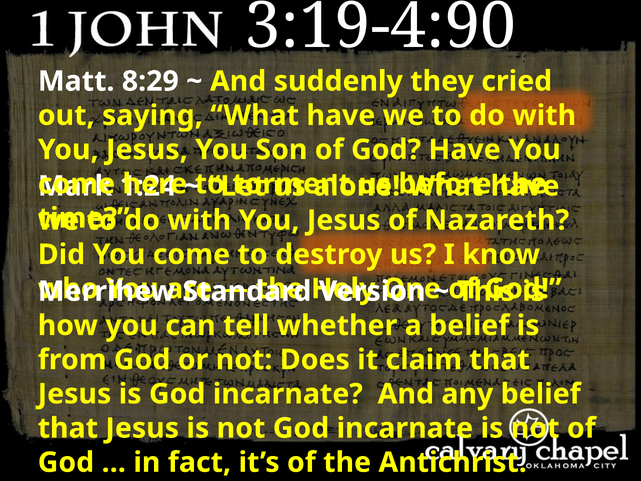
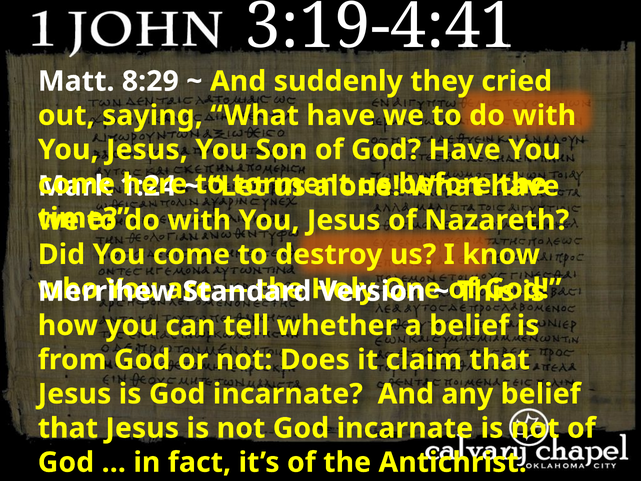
3:19-4:90: 3:19-4:90 -> 3:19-4:41 (381, 26)
